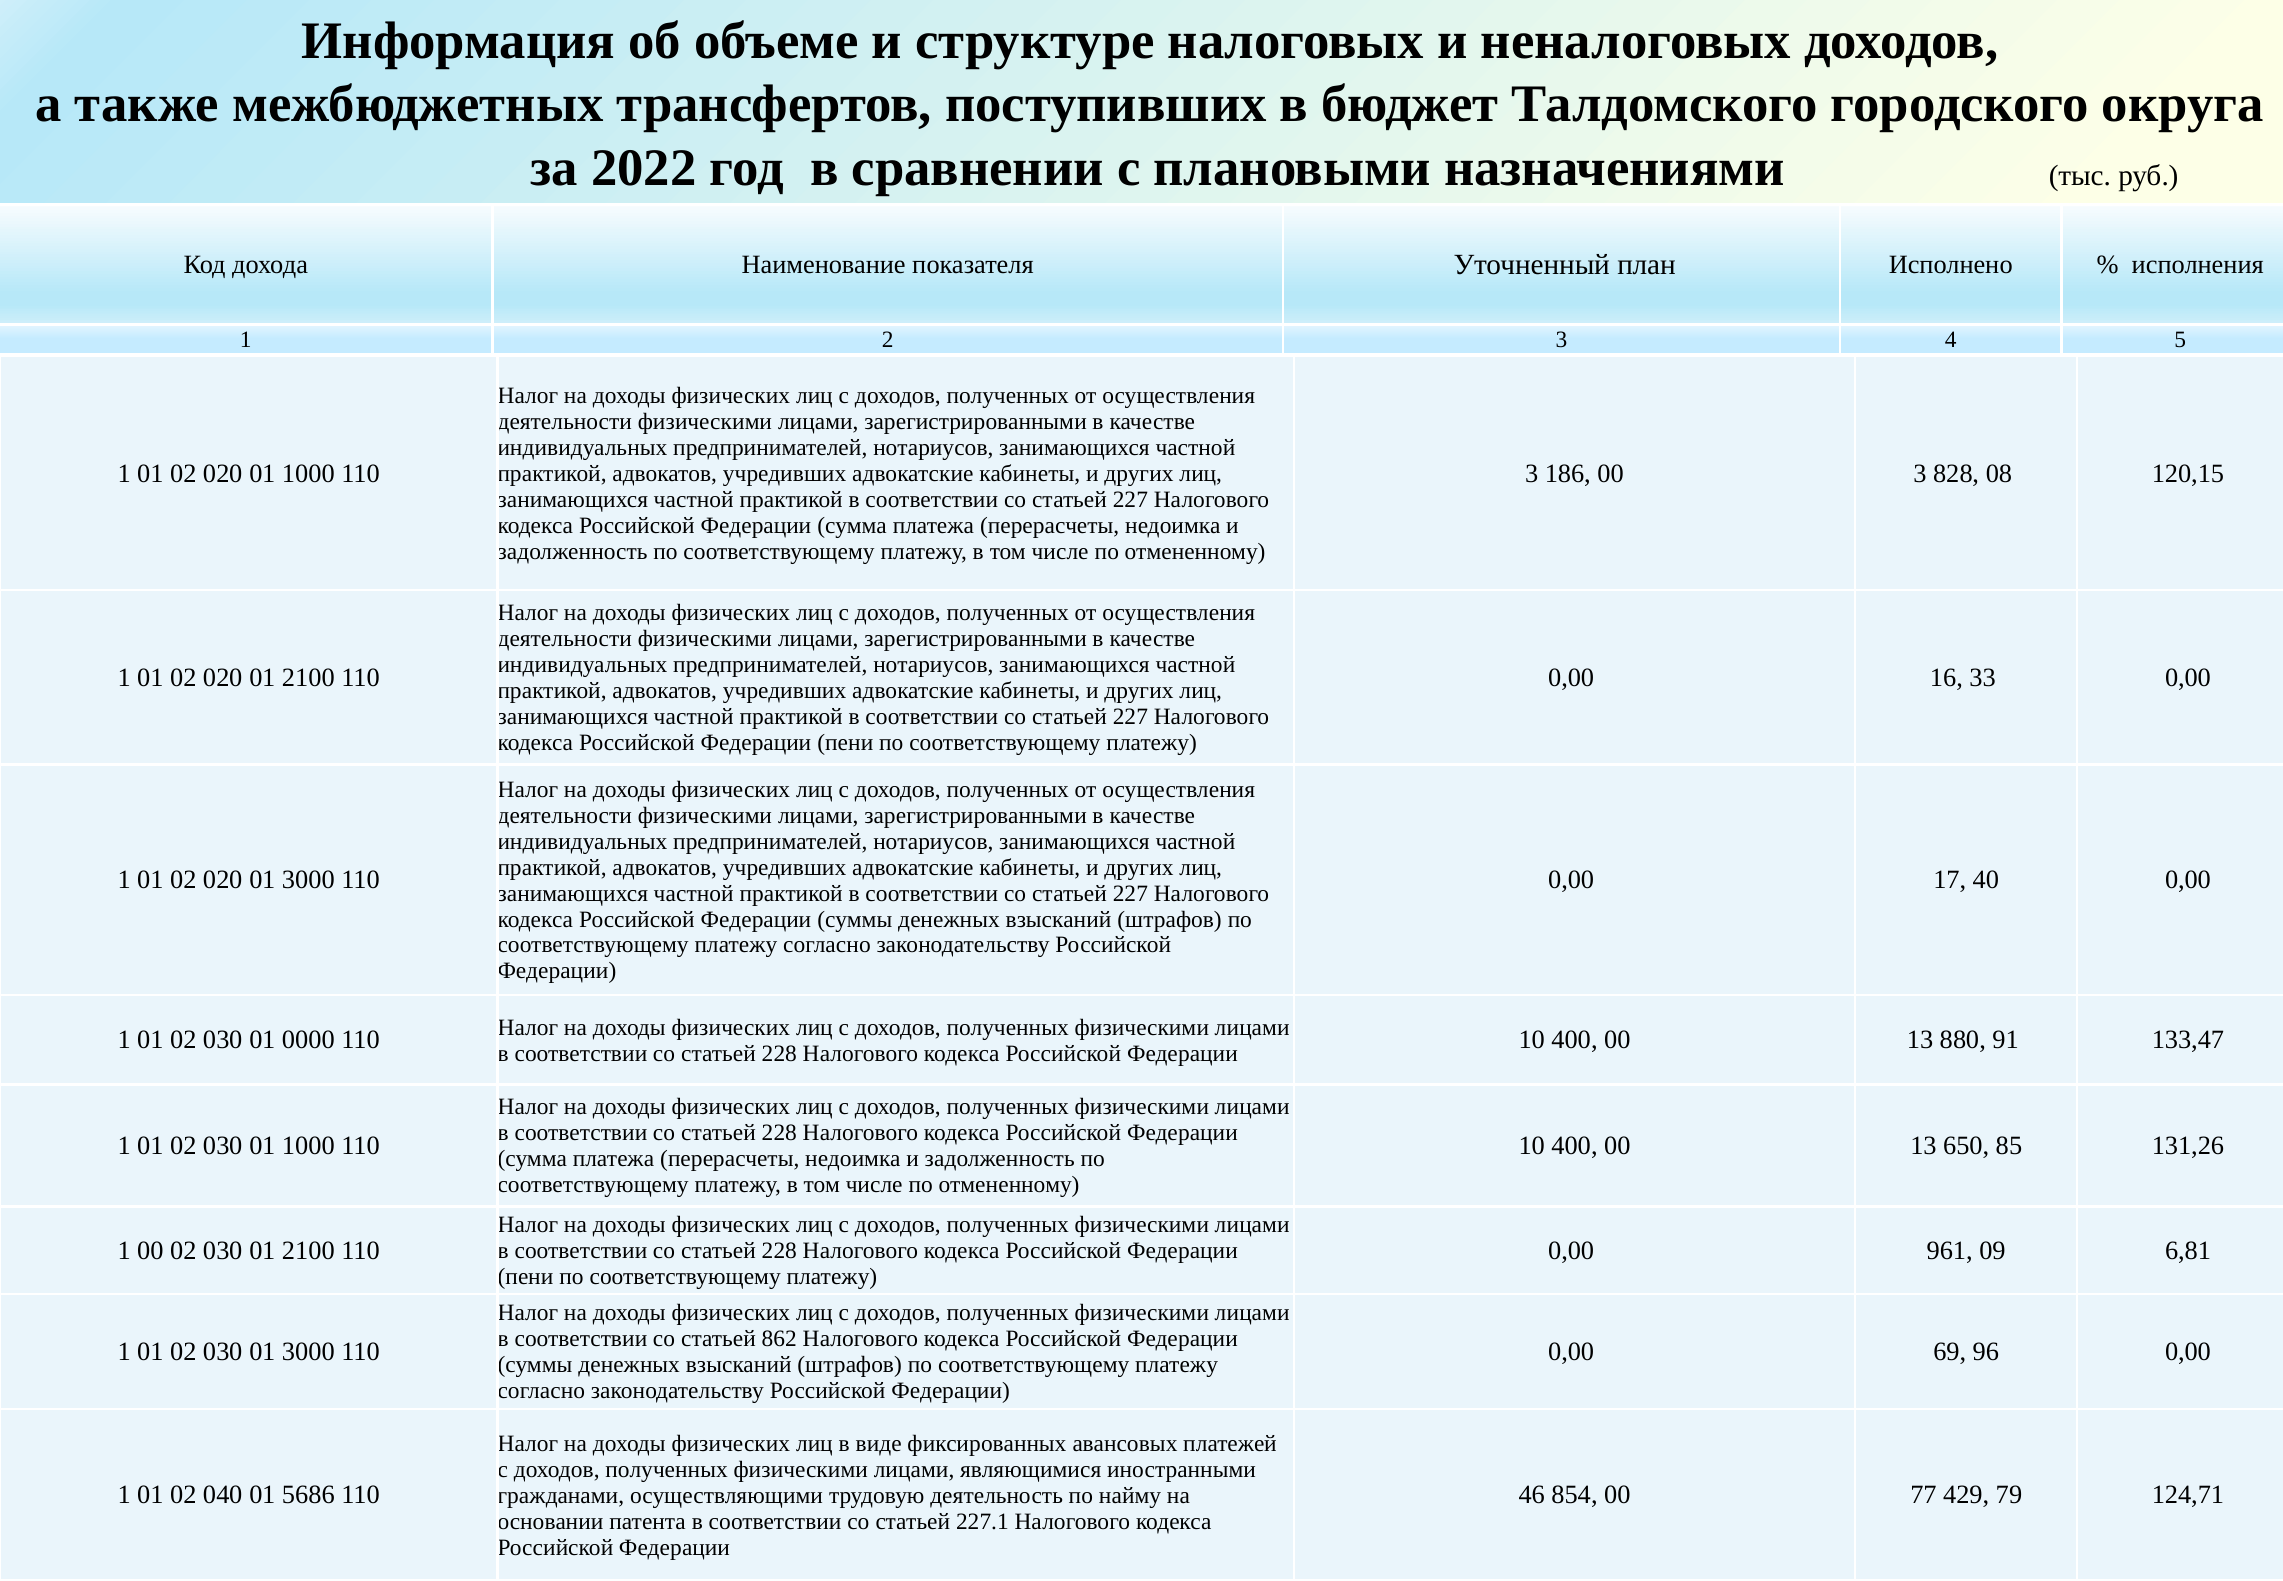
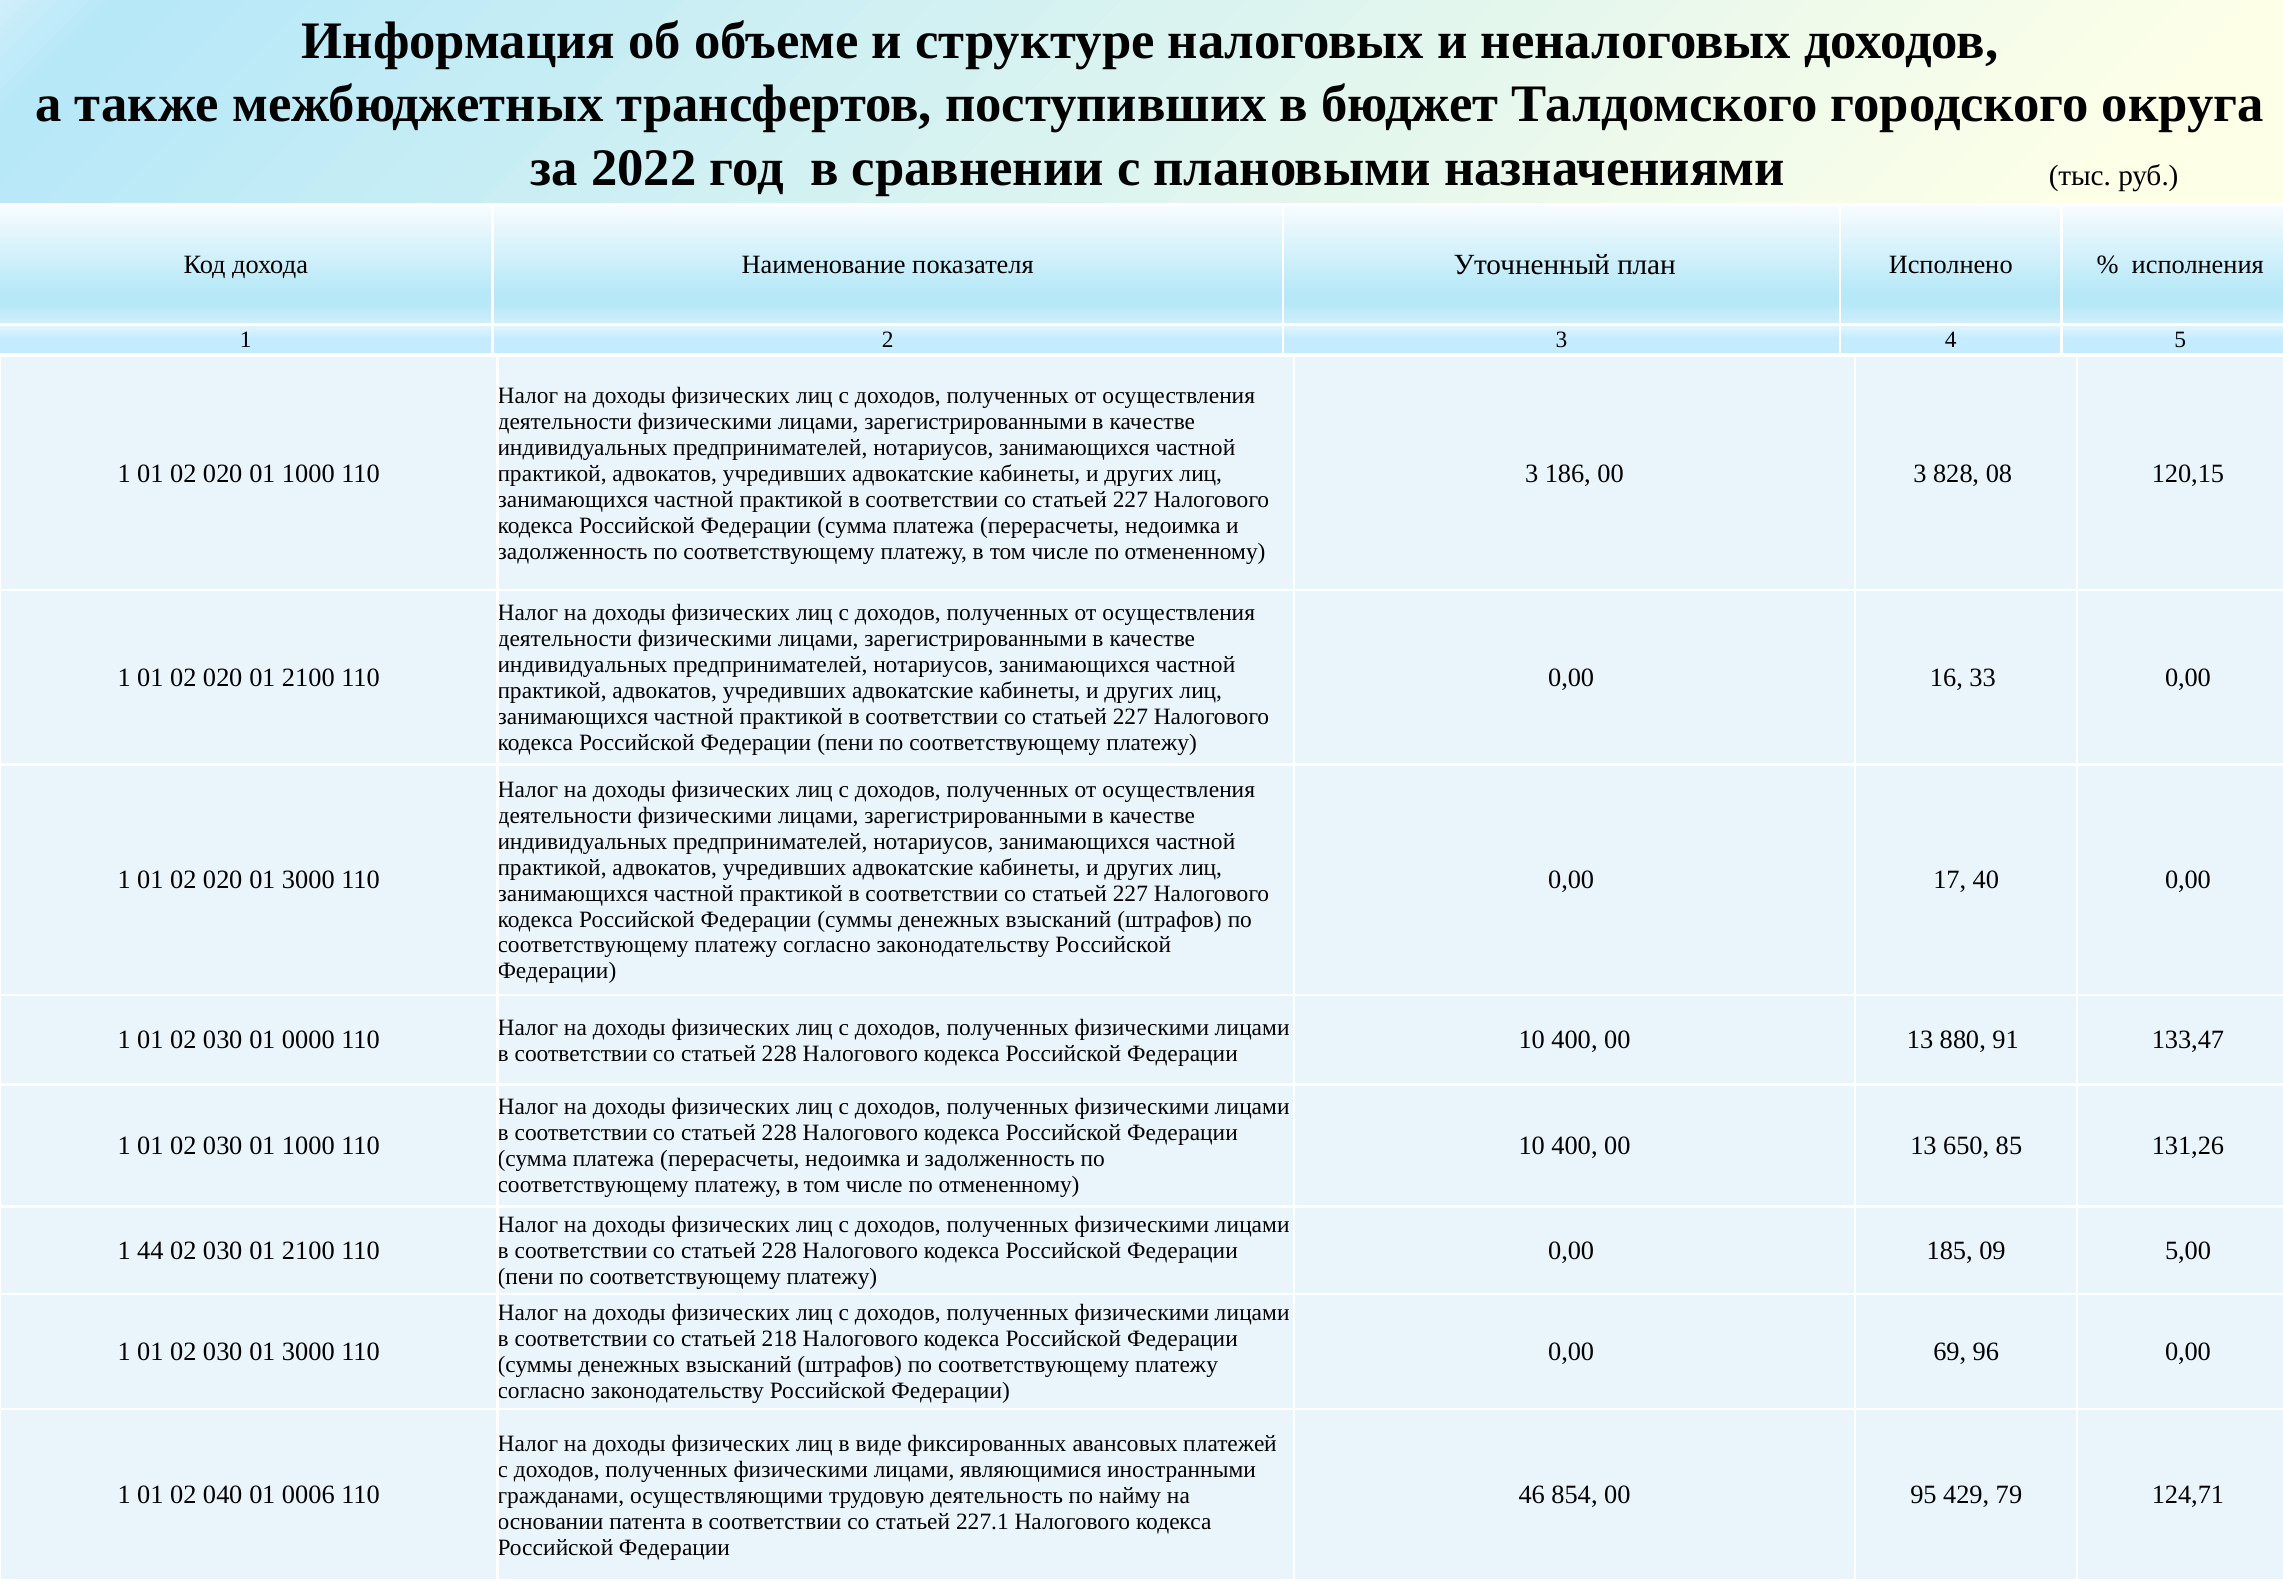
1 00: 00 -> 44 (150, 1250)
961: 961 -> 185 (1950, 1250)
6,81: 6,81 -> 5,00 (2188, 1250)
862: 862 -> 218 (779, 1339)
5686: 5686 -> 0006 (308, 1495)
77: 77 -> 95 (1923, 1495)
